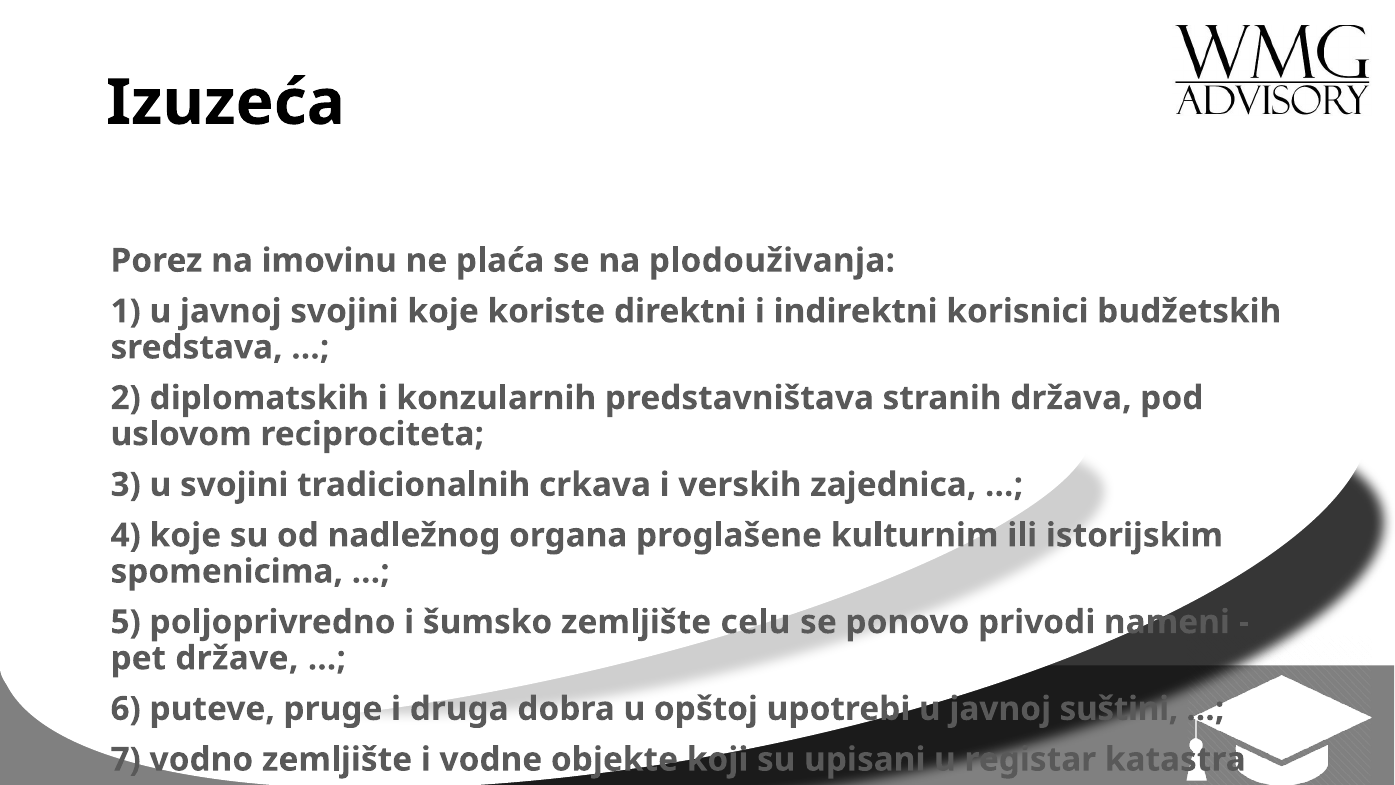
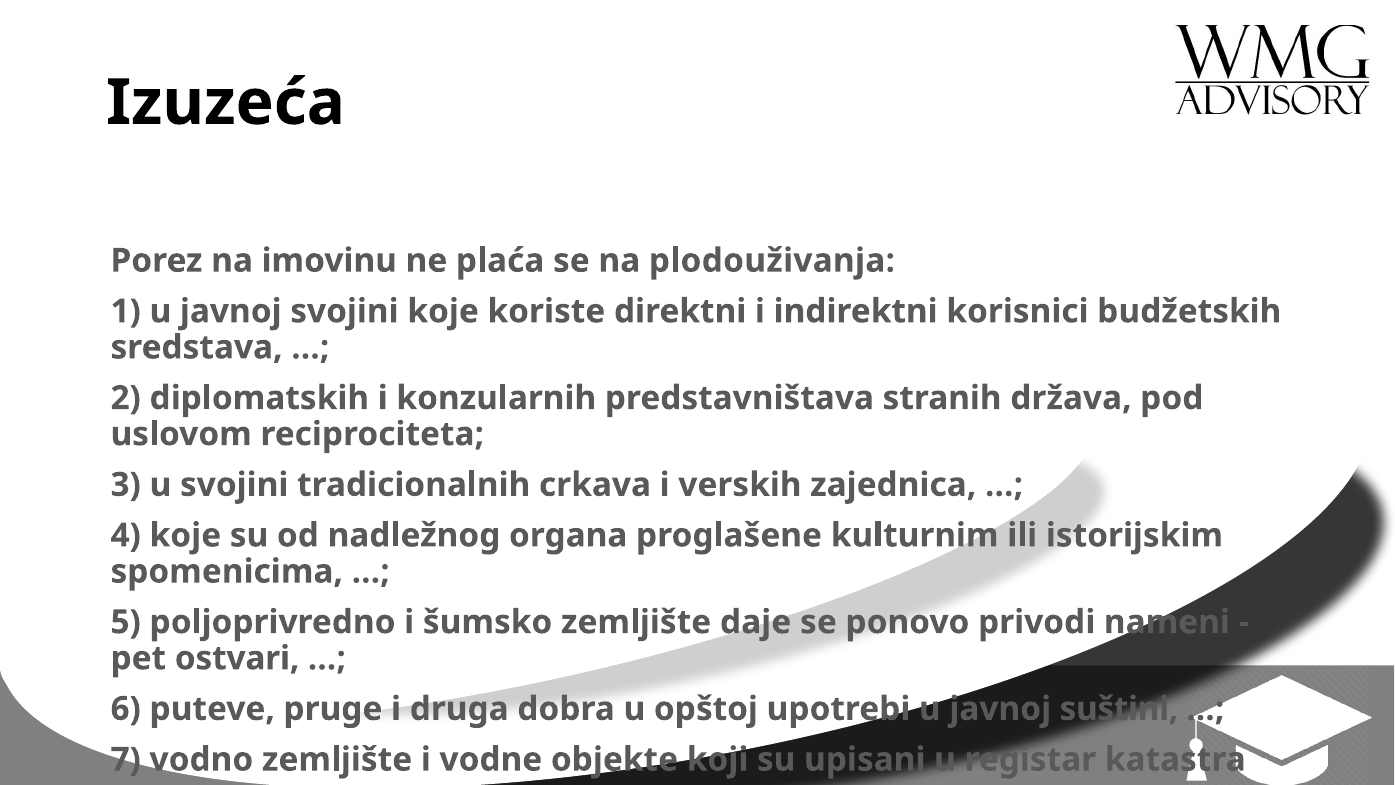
celu: celu -> daje (756, 622)
države: države -> ostvari (237, 658)
